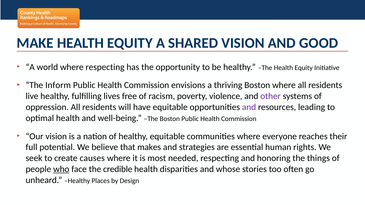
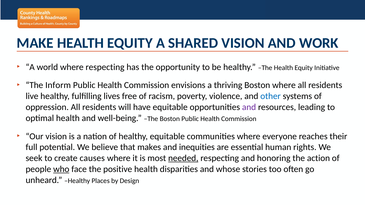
GOOD: GOOD -> WORK (319, 43)
other colour: purple -> blue (271, 96)
strategies: strategies -> inequities (197, 147)
needed underline: none -> present (183, 158)
things: things -> action (318, 158)
credible: credible -> positive (118, 169)
